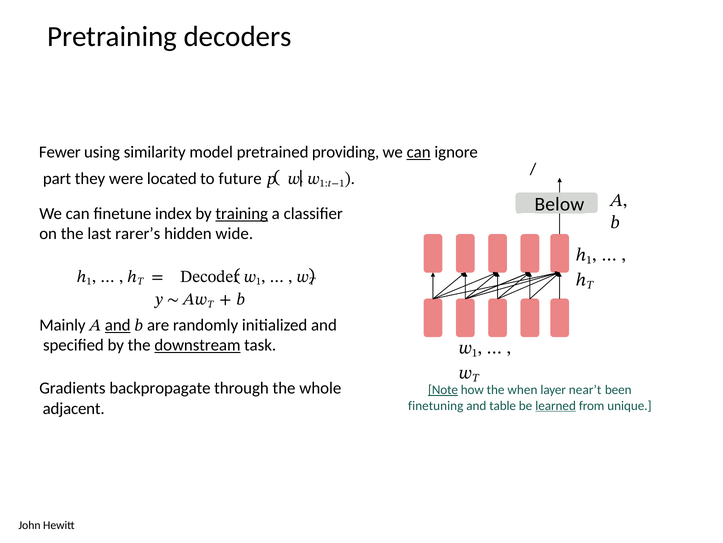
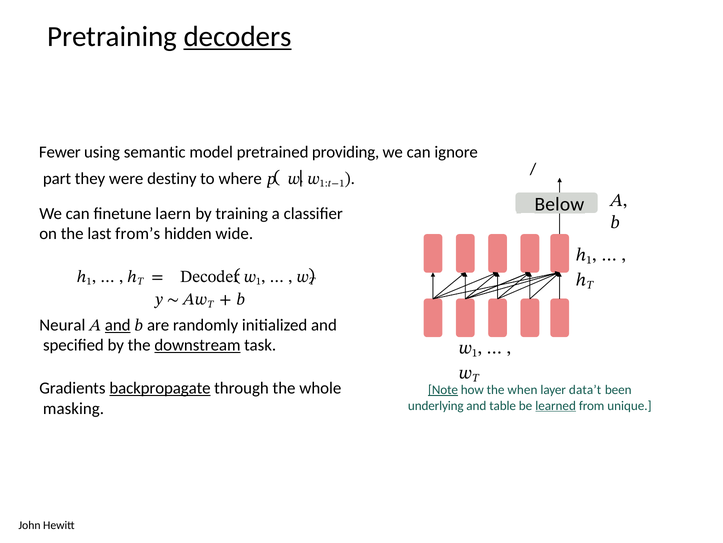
decoders underline: none -> present (238, 37)
similarity: similarity -> semantic (155, 152)
can underline: present -> none (419, 152)
located: located -> destiny (172, 178)
future: future -> where (240, 178)
index: index -> laern (173, 213)
training underline: present -> none (242, 213)
rarer’s: rarer’s -> from’s (138, 233)
Mainly: Mainly -> Neural (62, 325)
backpropagate underline: none -> present (160, 388)
near’t: near’t -> data’t (585, 389)
finetuning: finetuning -> underlying (436, 405)
adjacent: adjacent -> masking (74, 408)
